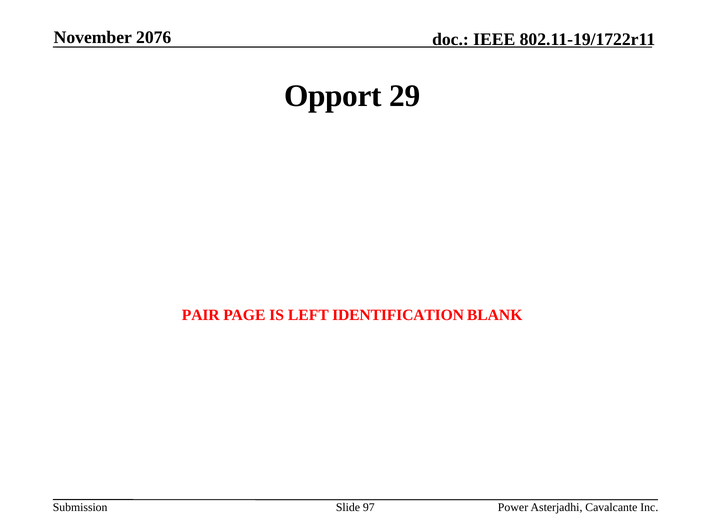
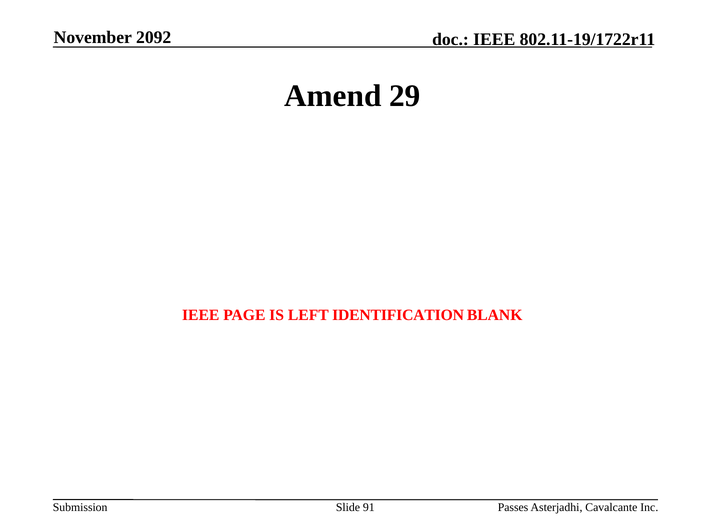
2076: 2076 -> 2092 (154, 37)
Opport: Opport -> Amend (333, 96)
PAIR: PAIR -> IEEE (201, 315)
97: 97 -> 91 (369, 507)
Power: Power -> Passes (513, 507)
